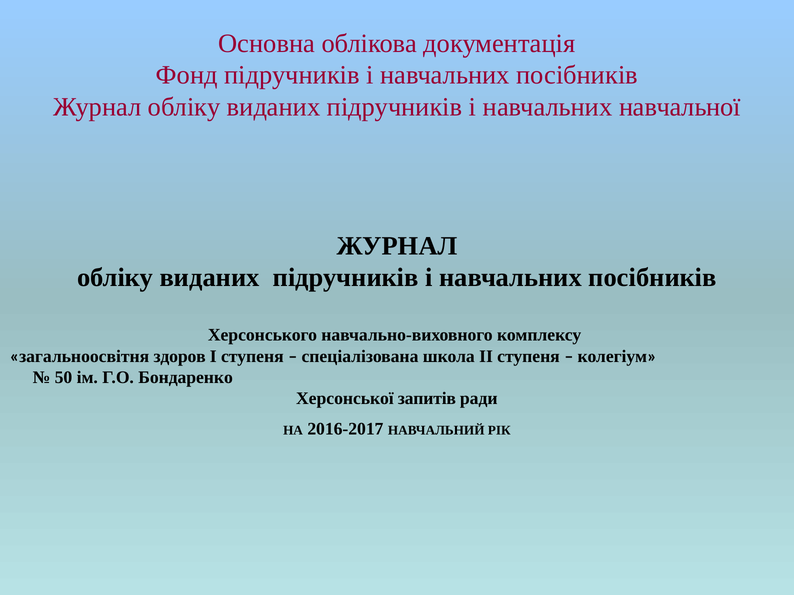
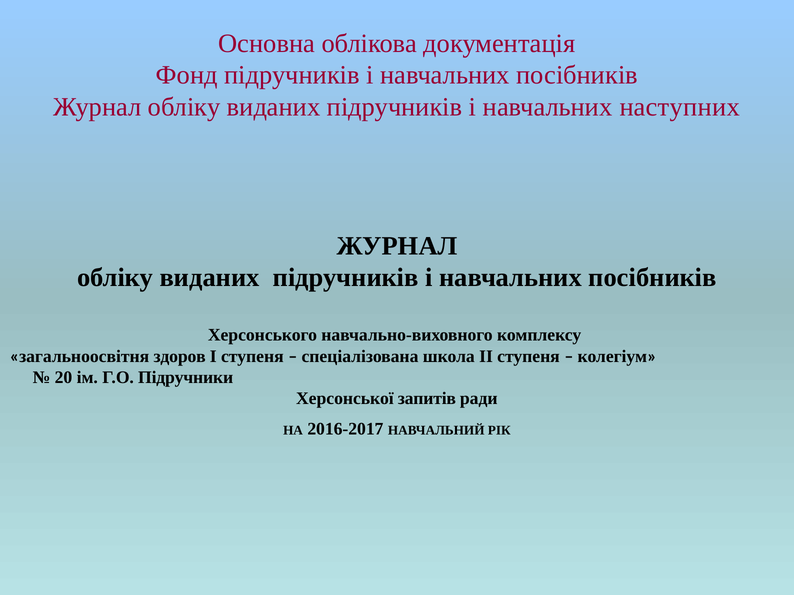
навчальної: навчальної -> наступних (680, 107)
50: 50 -> 20 (63, 378)
Бондаренко: Бондаренко -> Підручники (186, 378)
